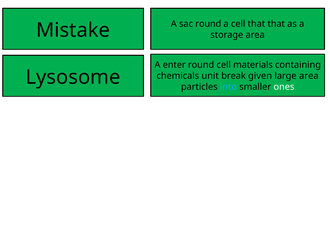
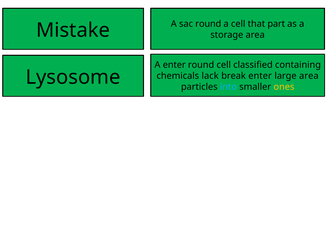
that that: that -> part (276, 24)
materials: materials -> classified (253, 65)
unit: unit -> lack (210, 76)
break given: given -> enter (260, 76)
ones colour: white -> yellow (284, 87)
